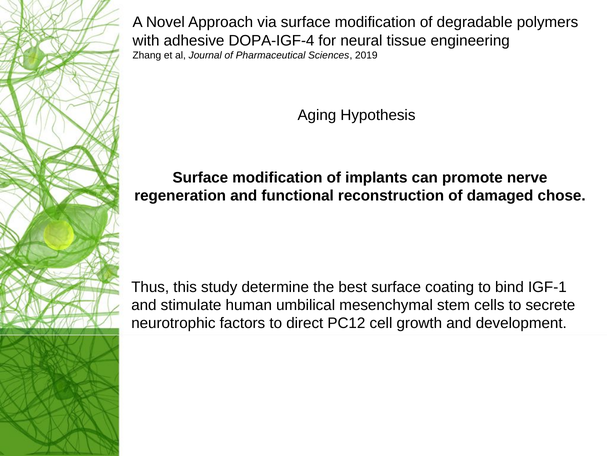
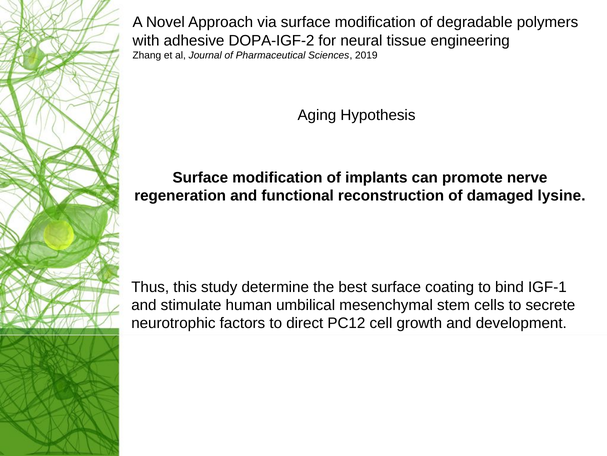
DOPA-IGF-4: DOPA-IGF-4 -> DOPA-IGF-2 (271, 41)
chose: chose -> lysine (562, 195)
